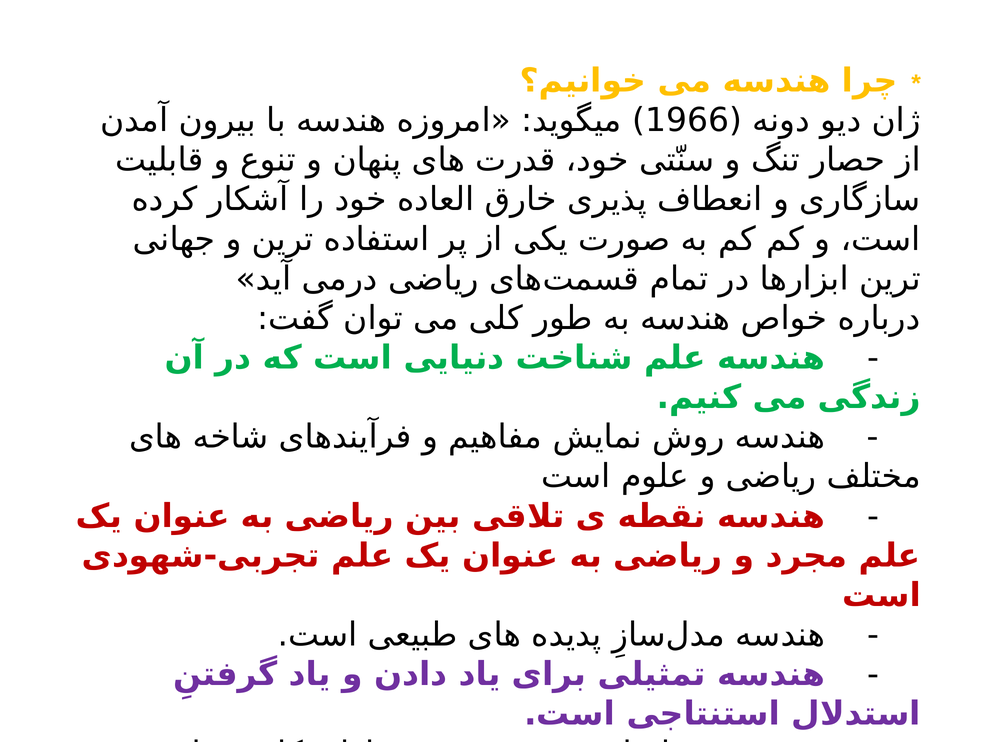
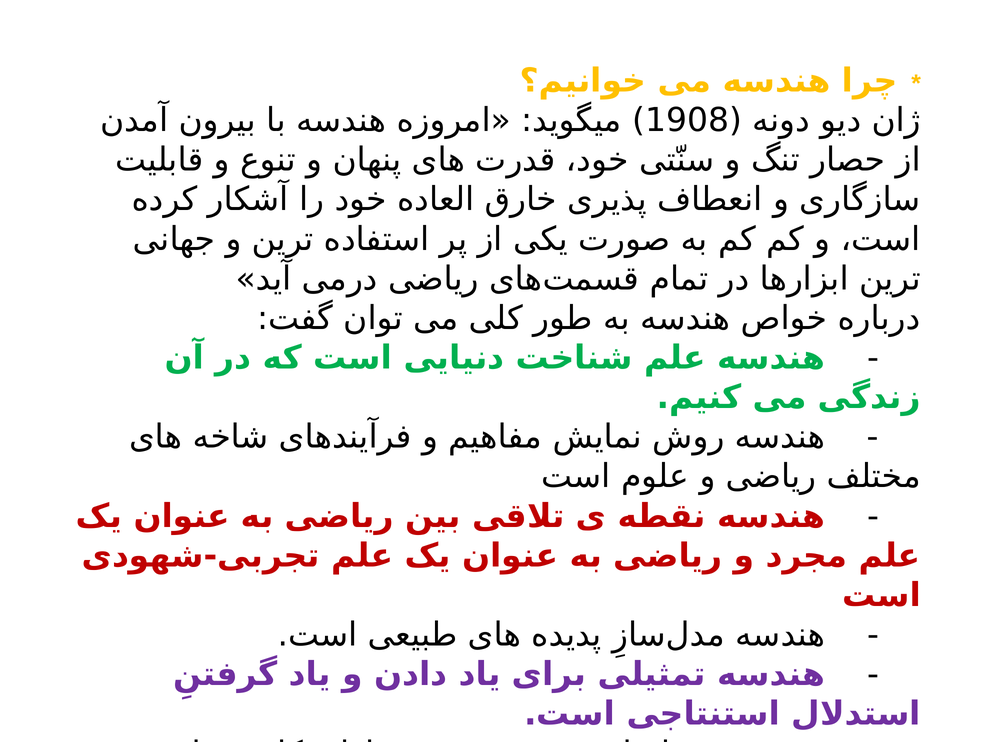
1966: 1966 -> 1908 (687, 120)
